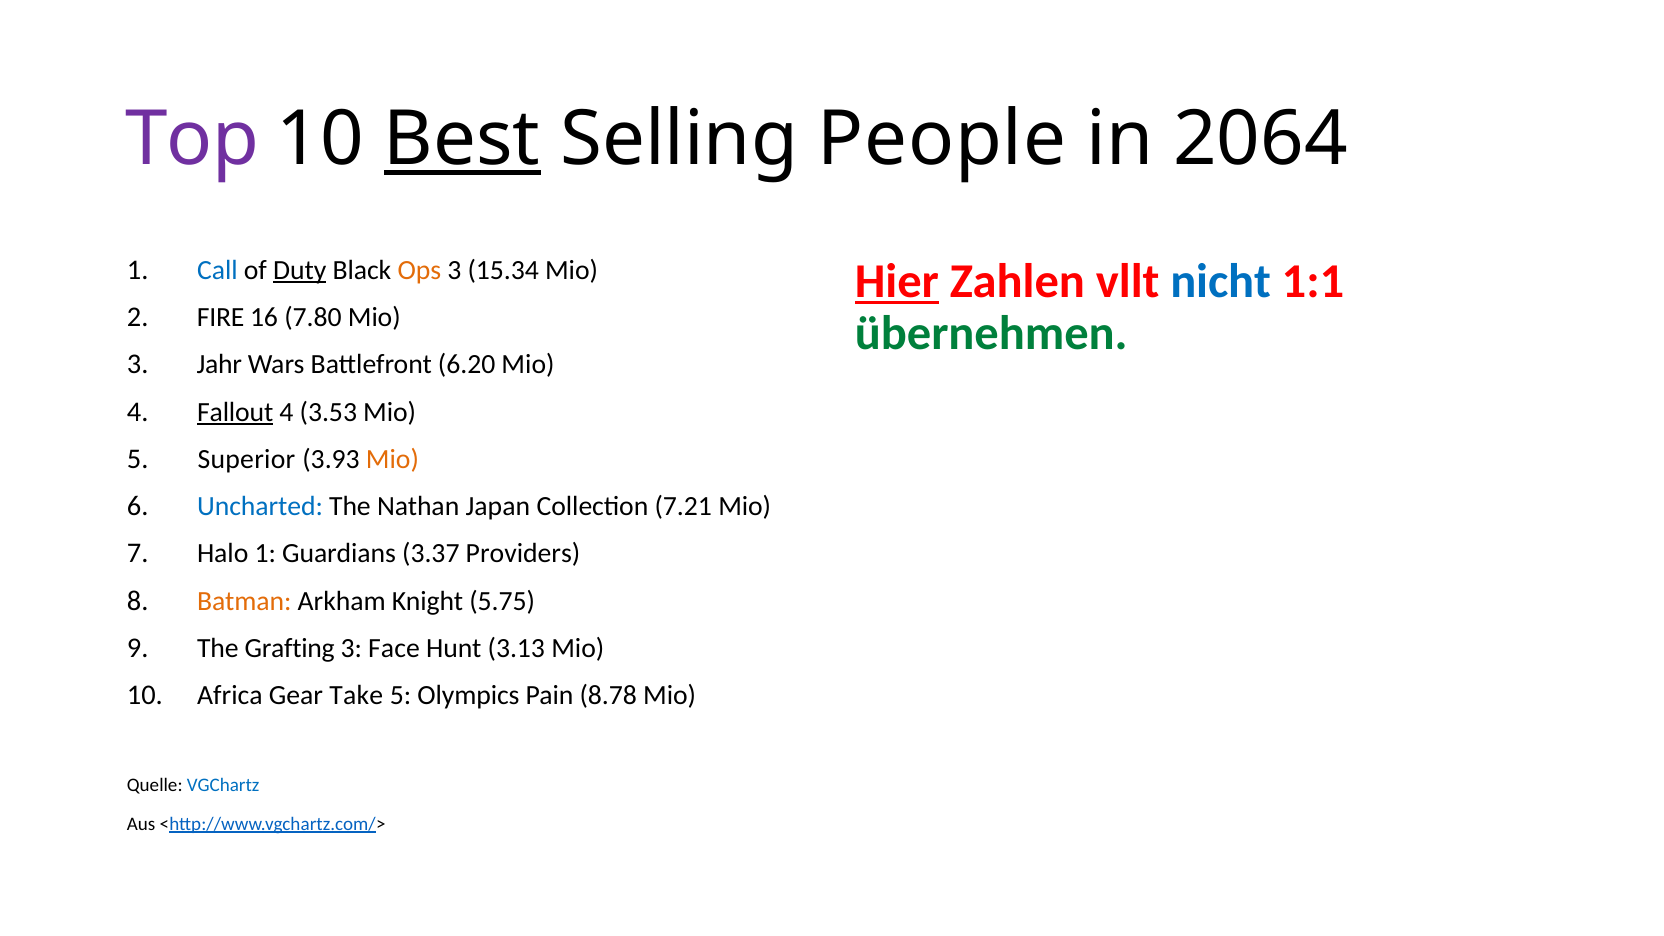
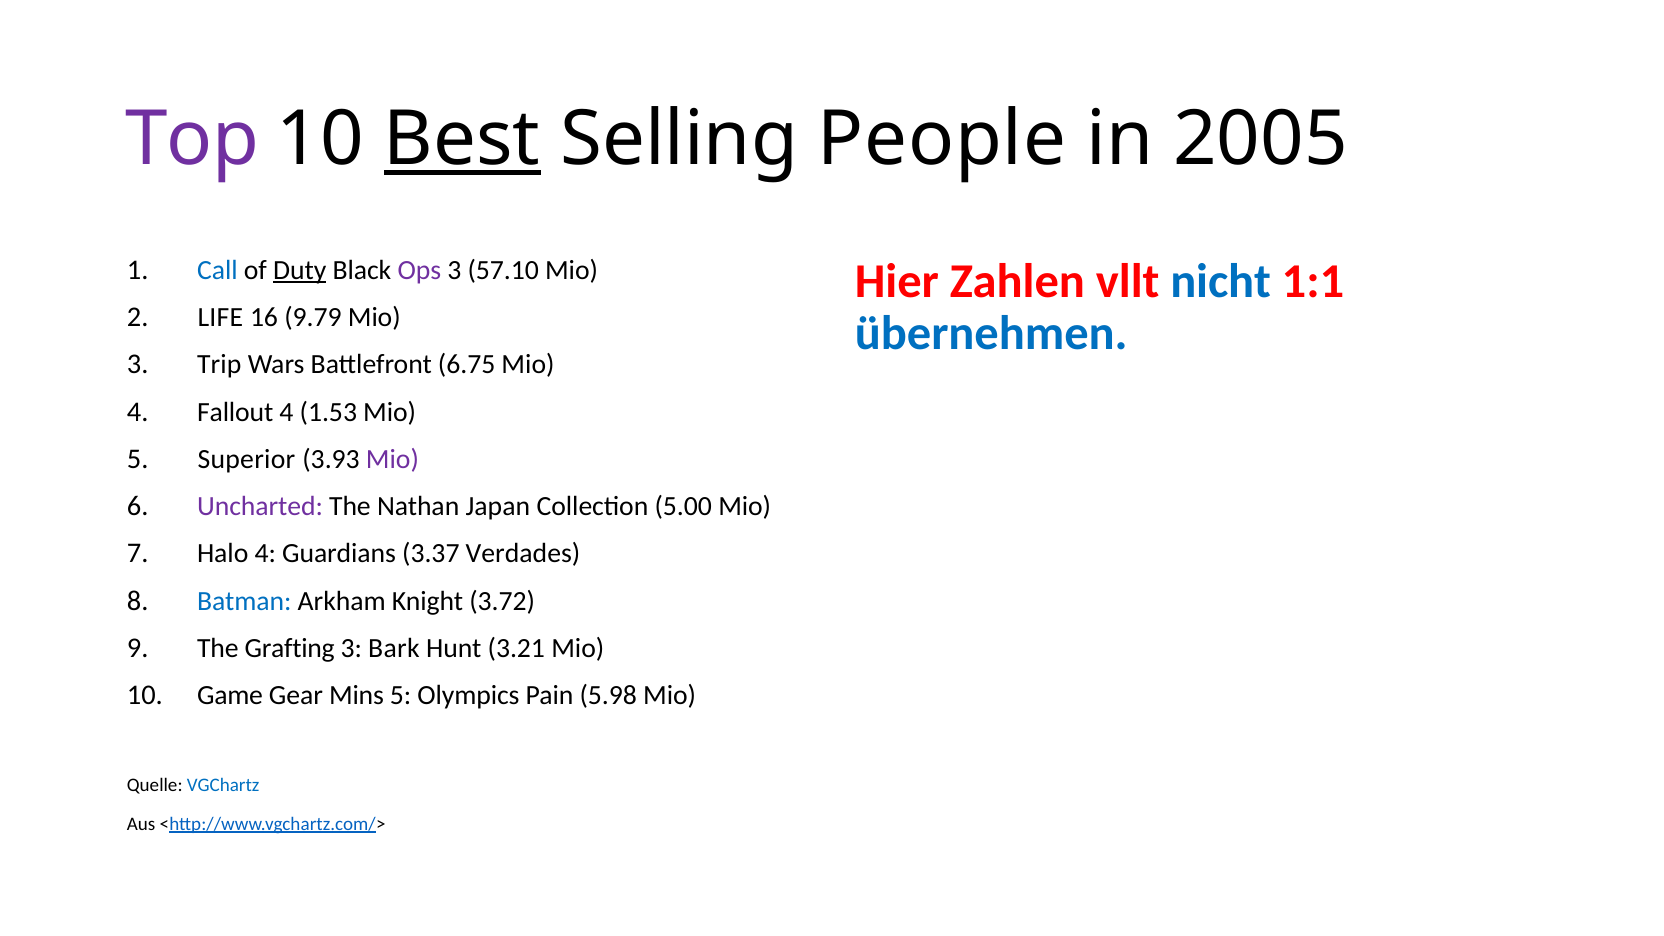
2064: 2064 -> 2005 (1260, 140)
Ops colour: orange -> purple (419, 270)
15.34: 15.34 -> 57.10 (503, 270)
Hier underline: present -> none (897, 281)
FIRE: FIRE -> LIFE (220, 317)
7.80: 7.80 -> 9.79 (313, 317)
übernehmen colour: green -> blue (991, 334)
Jahr: Jahr -> Trip (219, 365)
6.20: 6.20 -> 6.75 (467, 365)
Fallout underline: present -> none (235, 412)
3.53: 3.53 -> 1.53 (328, 412)
Mio colour: orange -> purple (392, 459)
Uncharted colour: blue -> purple (260, 507)
7.21: 7.21 -> 5.00 (683, 507)
Halo 1: 1 -> 4 (265, 554)
Providers: Providers -> Verdades (523, 554)
Batman colour: orange -> blue (244, 601)
5.75: 5.75 -> 3.72 (502, 601)
Face: Face -> Bark (394, 648)
3.13: 3.13 -> 3.21 (516, 648)
Africa: Africa -> Game (230, 696)
Take: Take -> Mins (357, 696)
8.78: 8.78 -> 5.98 (608, 696)
